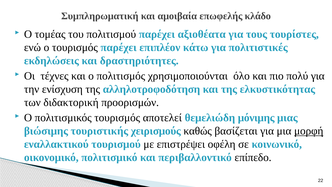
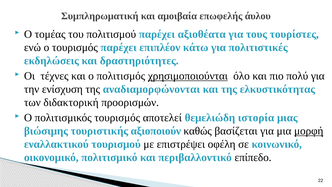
κλάδο: κλάδο -> άυλου (258, 16)
χρησιμοποιούνται underline: none -> present (188, 76)
αλληλοτροφοδότηση: αλληλοτροφοδότηση -> αναδιαμορφώνονται (151, 89)
μόνιμης: μόνιμης -> ιστορία (256, 118)
χειρισμούς: χειρισμούς -> αξιοποιούν (156, 131)
